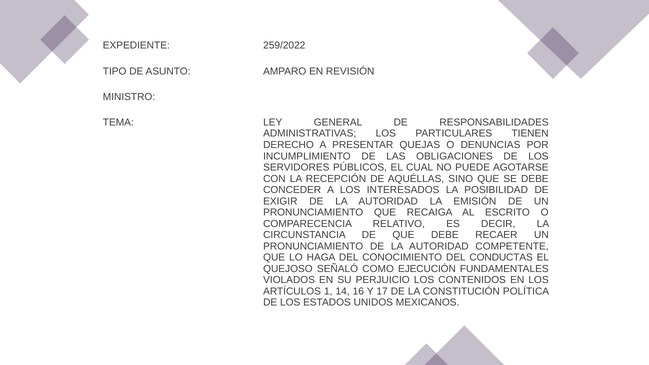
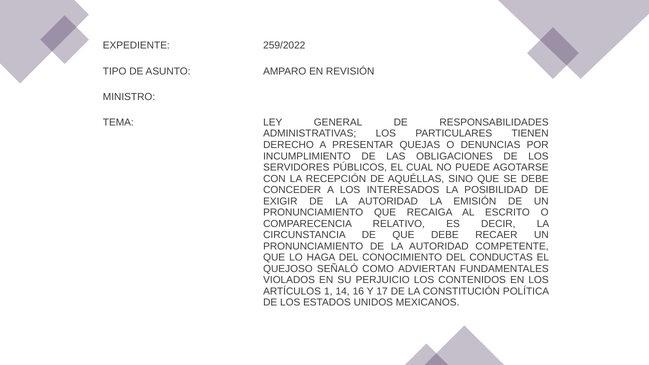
EJECUCIÓN: EJECUCIÓN -> ADVIERTAN (427, 269)
